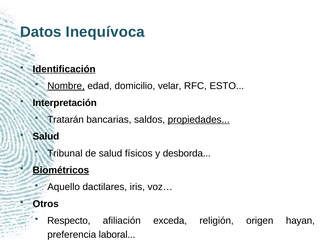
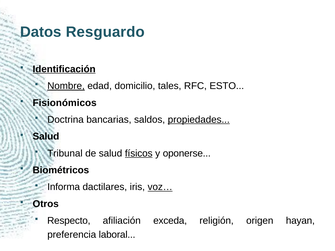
Inequívoca: Inequívoca -> Resguardo (105, 32)
velar: velar -> tales (170, 86)
Interpretación: Interpretación -> Fisionómicos (65, 103)
Tratarán: Tratarán -> Doctrina (66, 120)
físicos underline: none -> present (139, 153)
desborda: desborda -> oponerse (187, 153)
Biométricos underline: present -> none (61, 170)
Aquello: Aquello -> Informa (64, 187)
voz… underline: none -> present (160, 187)
